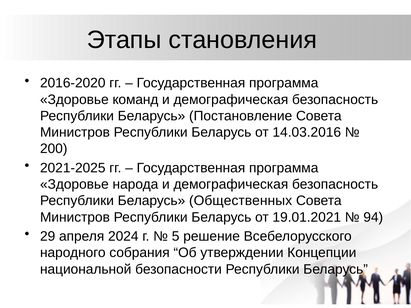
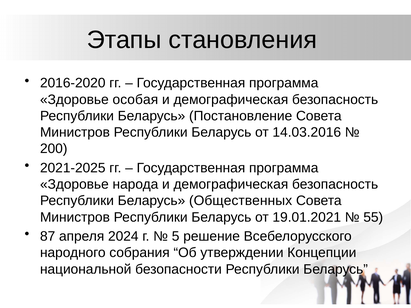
команд: команд -> особая (135, 100)
94: 94 -> 55 (373, 217)
29: 29 -> 87 (48, 237)
